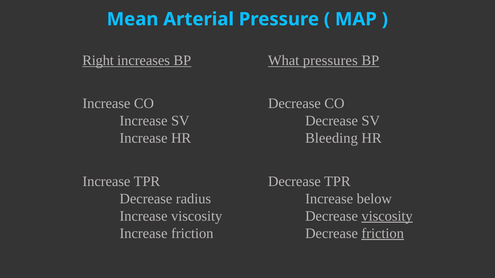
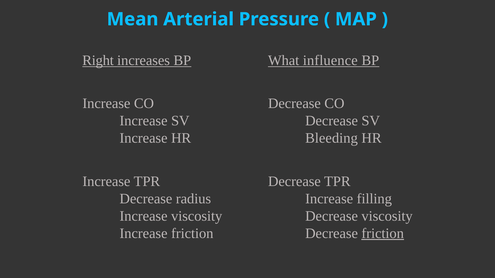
pressures: pressures -> influence (330, 60)
below: below -> filling (374, 199)
viscosity underline: present -> none (387, 216)
